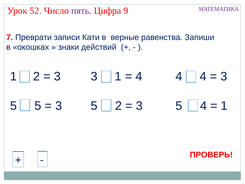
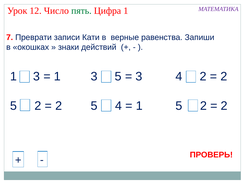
52: 52 -> 12 (36, 11)
пять colour: purple -> green (81, 11)
Цифра 9: 9 -> 1 (126, 11)
2: 2 -> 3 (37, 76)
3: 3 -> 1 (57, 76)
1: 1 -> 5 (118, 76)
4: 4 -> 3 (139, 76)
4: 4 -> 2 (203, 76)
3: 3 -> 2 (224, 76)
5: 5 -> 2 (38, 106)
3: 3 -> 2 (59, 106)
2: 2 -> 4 (119, 106)
3: 3 -> 1 (139, 106)
4: 4 -> 2 (203, 106)
1: 1 -> 2 (224, 106)
